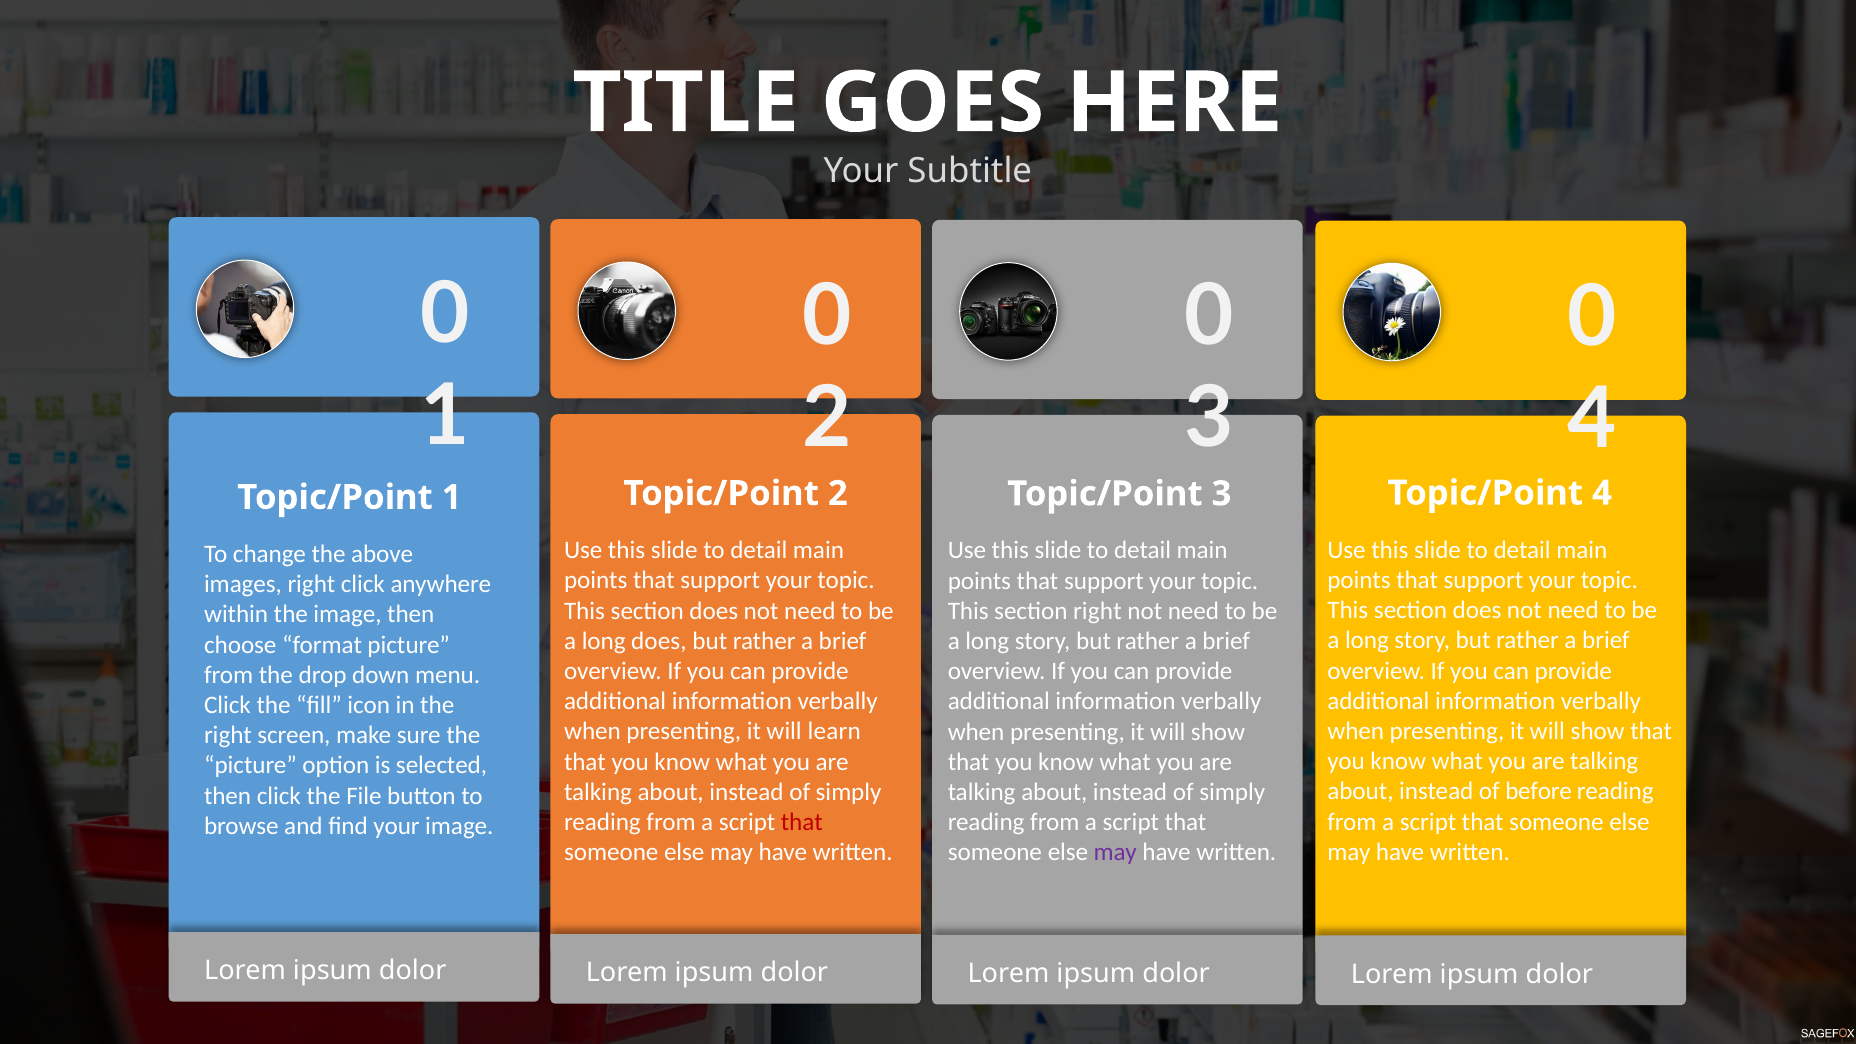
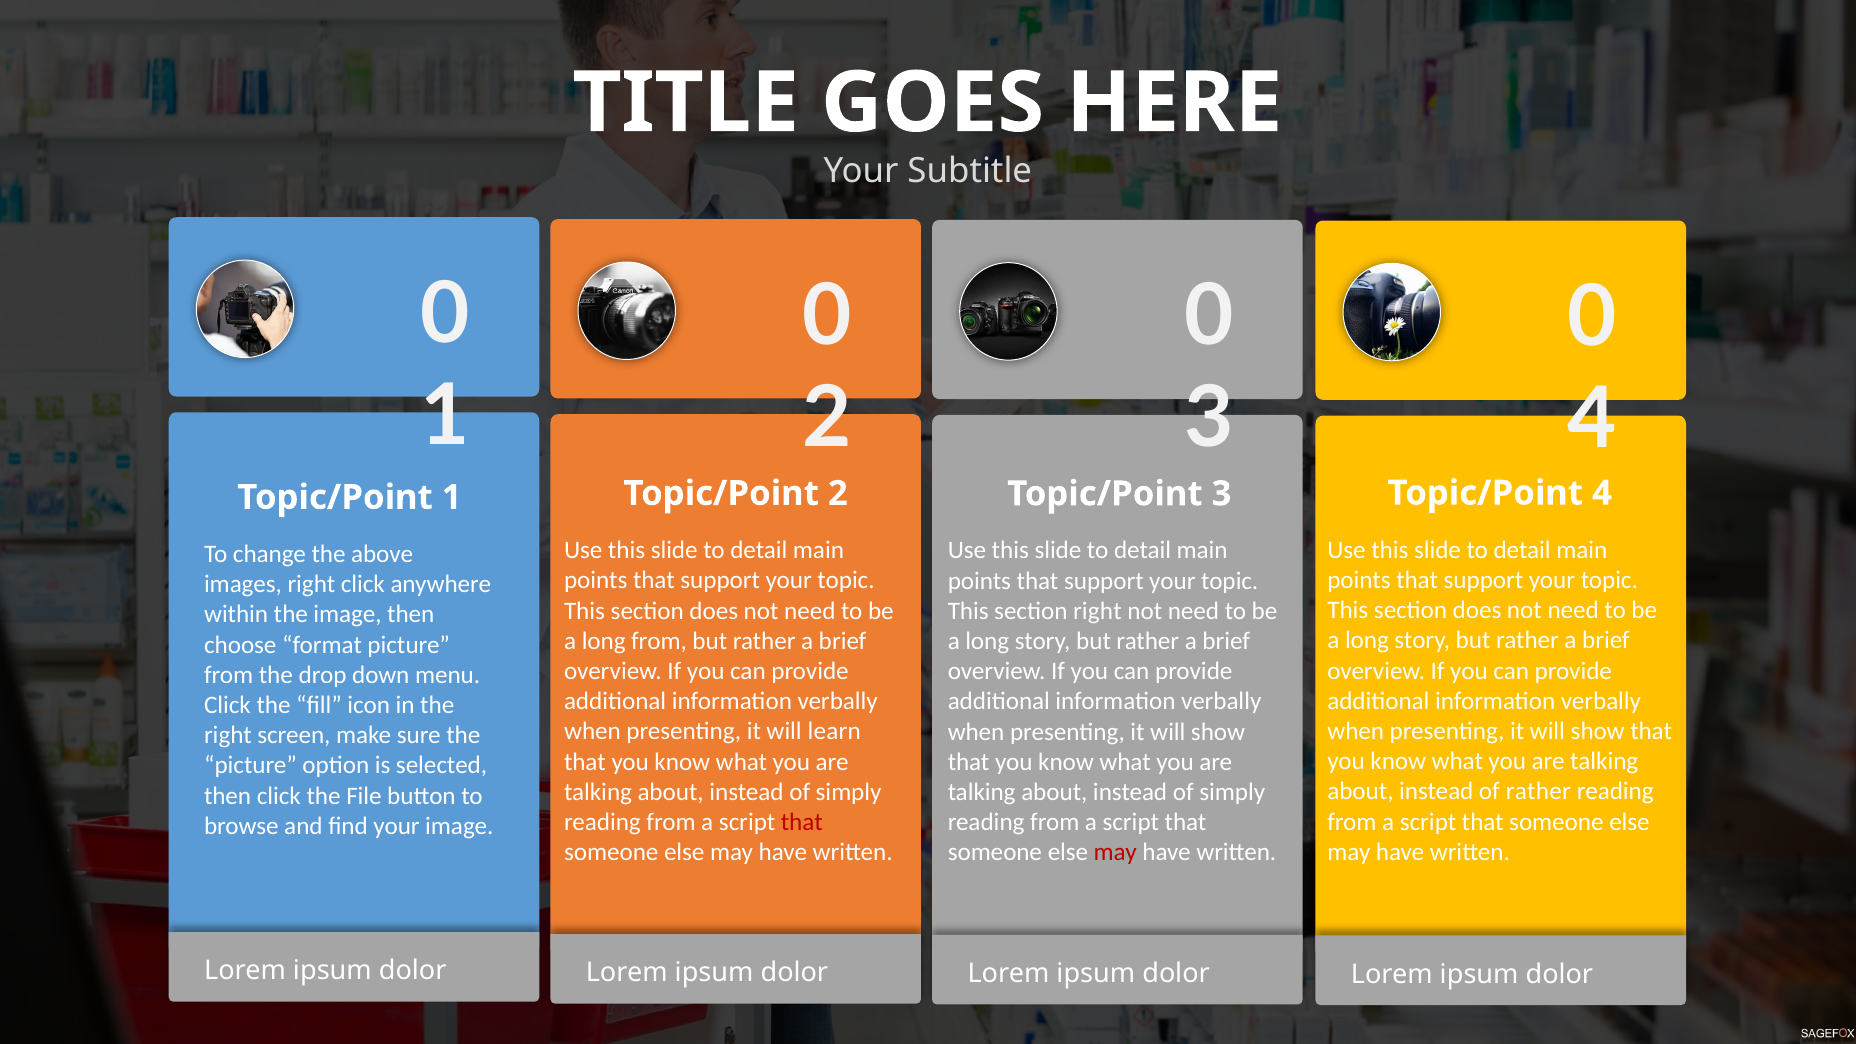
long does: does -> from (659, 641)
of before: before -> rather (1538, 792)
may colour: purple -> red (1115, 853)
